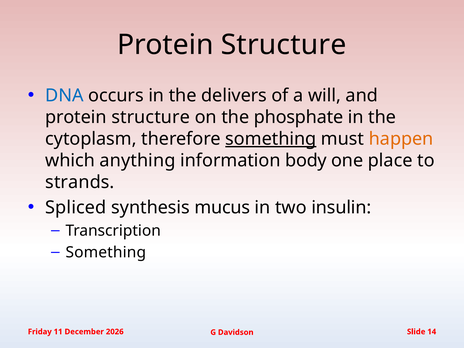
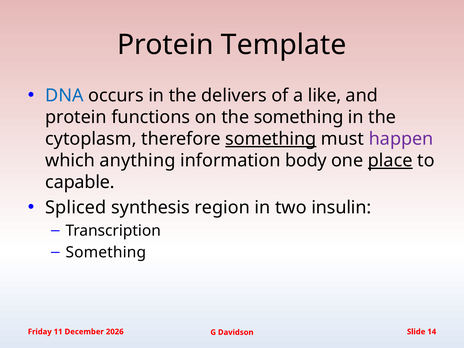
Structure: Structure -> Template (284, 45)
will: will -> like (325, 96)
structure: structure -> functions (151, 117)
the phosphate: phosphate -> something (299, 117)
happen colour: orange -> purple (401, 139)
place underline: none -> present (390, 161)
strands: strands -> capable (80, 182)
mucus: mucus -> region (222, 208)
